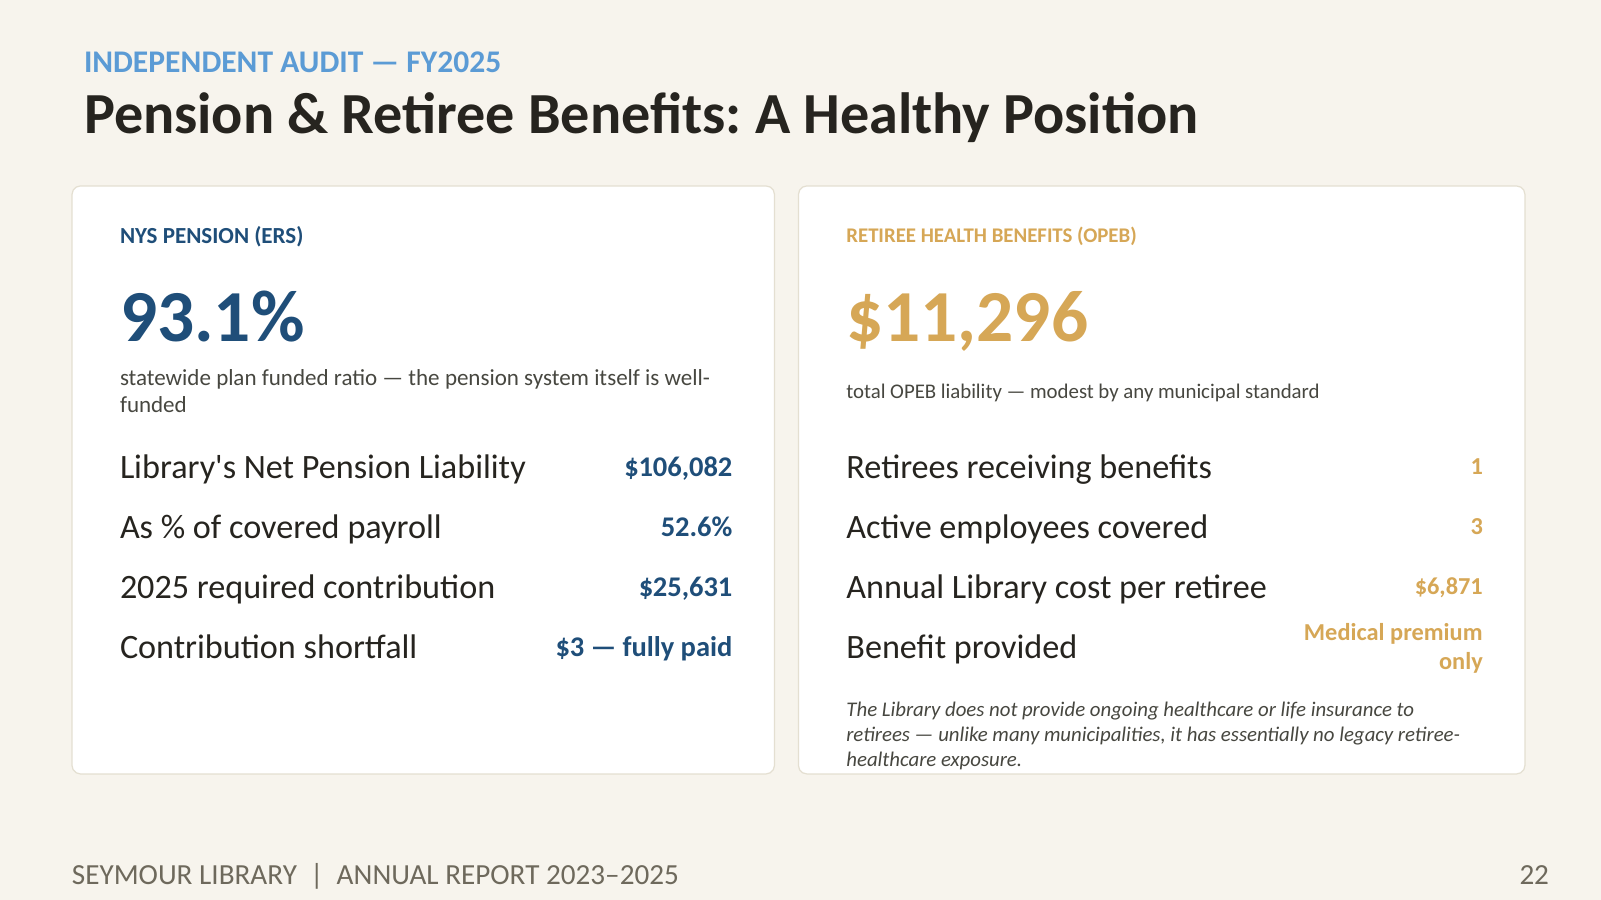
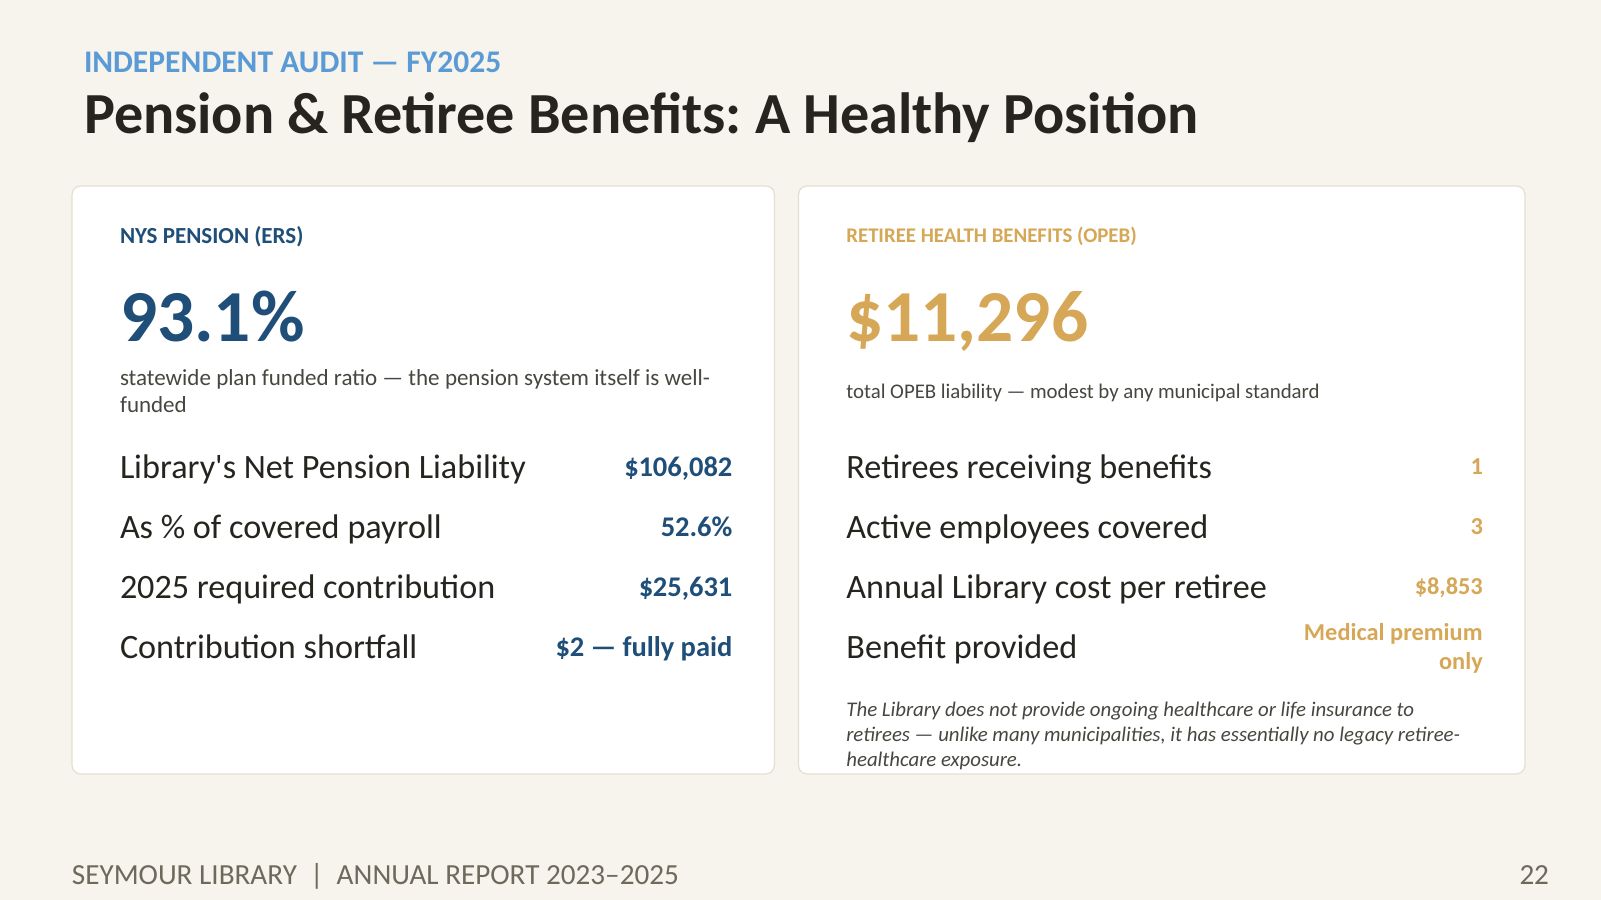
$6,871: $6,871 -> $8,853 (1449, 587)
$3: $3 -> $2 (570, 647)
